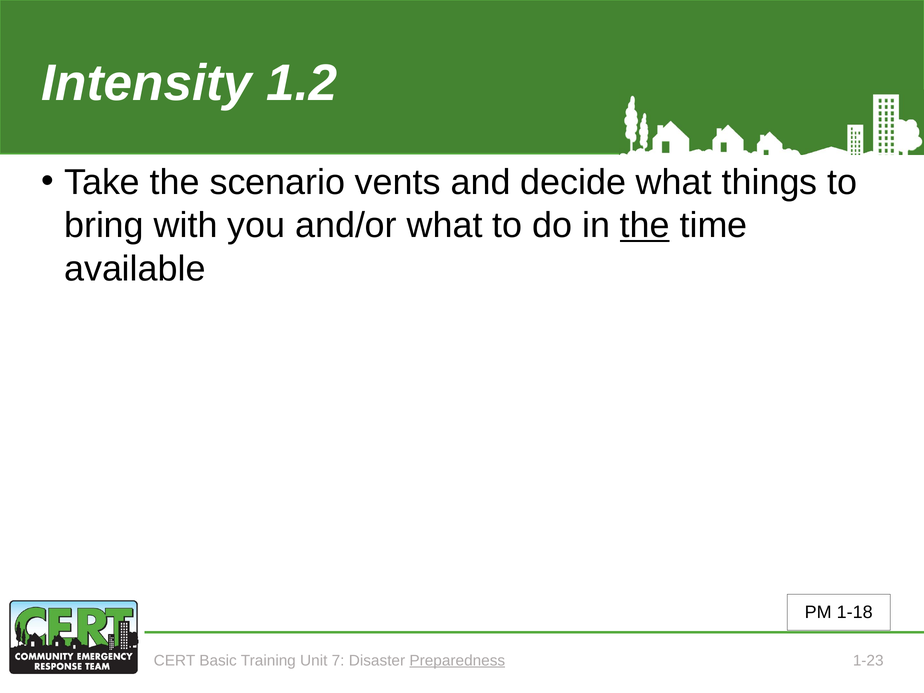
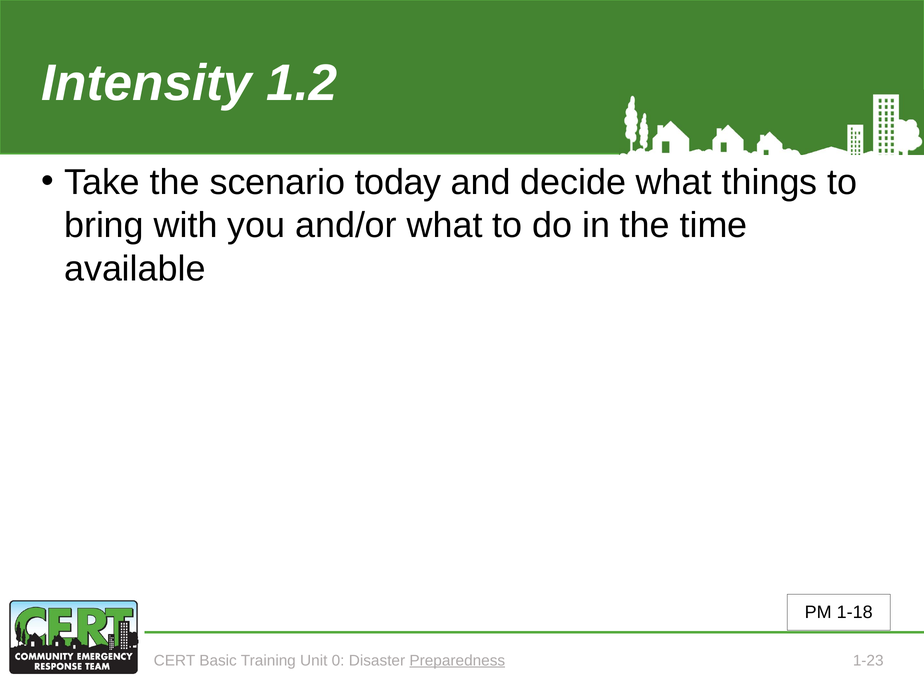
vents: vents -> today (398, 182)
the underline: present -> none (645, 226)
7: 7 -> 0 (338, 660)
